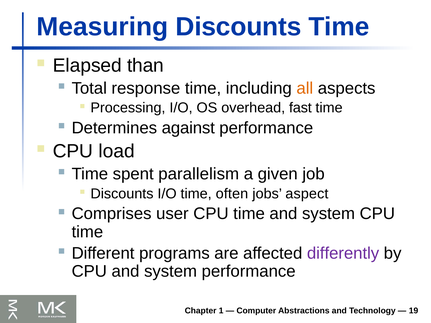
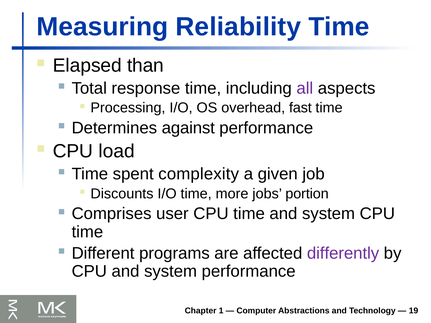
Measuring Discounts: Discounts -> Reliability (238, 27)
all colour: orange -> purple (305, 88)
parallelism: parallelism -> complexity (199, 174)
often: often -> more (232, 194)
aspect: aspect -> portion (307, 194)
